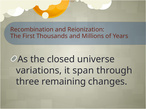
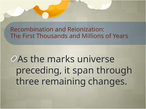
closed: closed -> marks (61, 60)
variations: variations -> preceding (39, 71)
